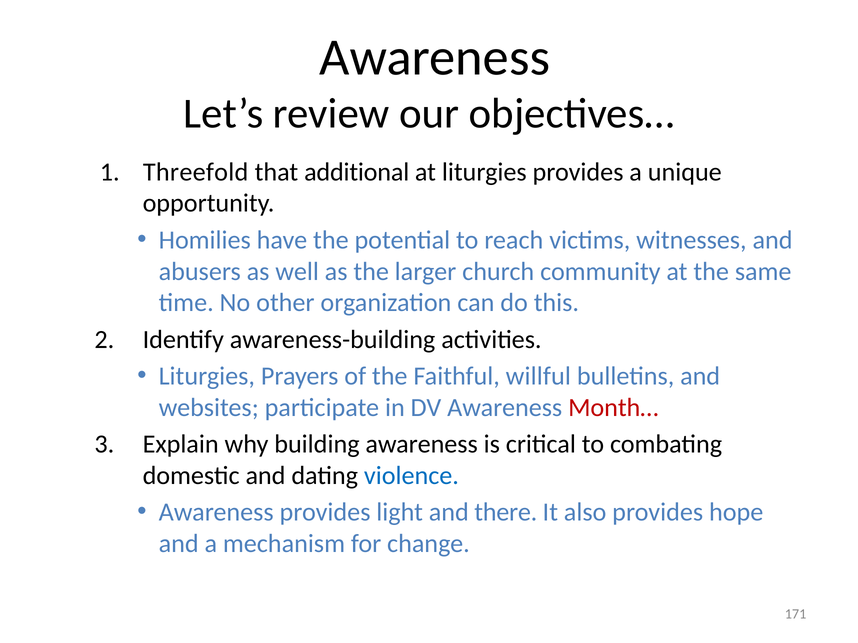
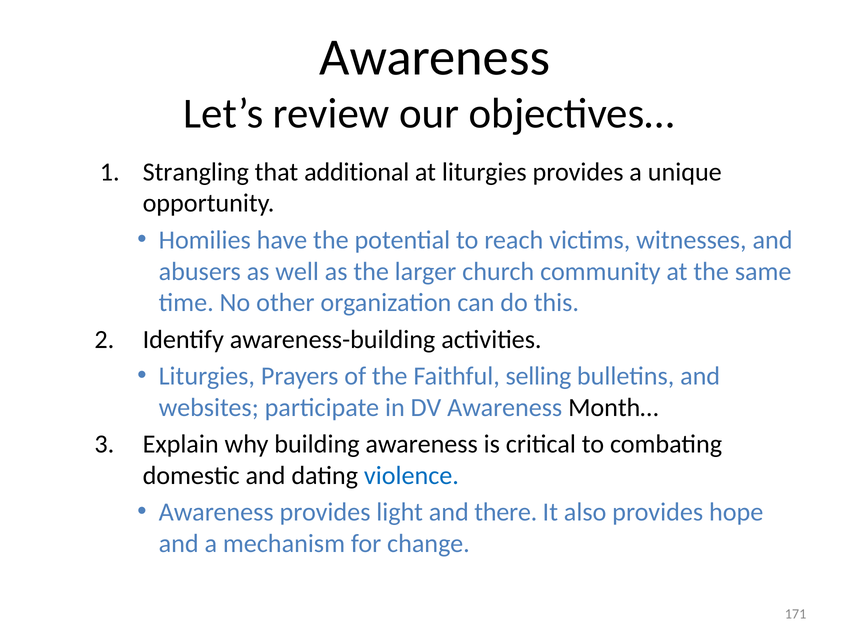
Threefold: Threefold -> Strangling (196, 172)
willful: willful -> selling (538, 376)
Month… colour: red -> black (613, 408)
